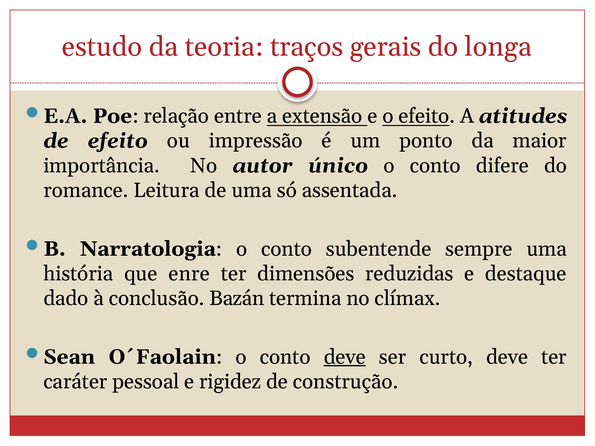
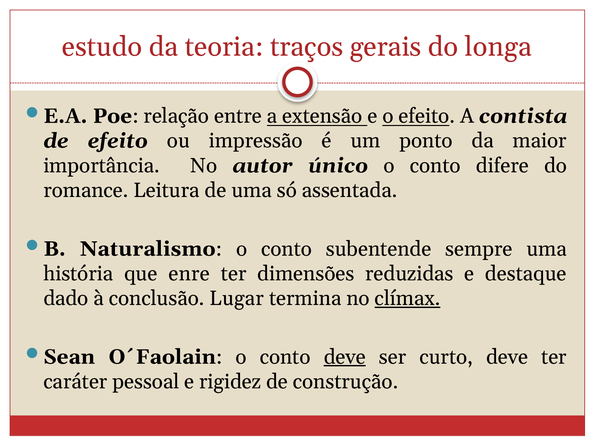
atitudes: atitudes -> contista (523, 116)
Narratologia: Narratologia -> Naturalismo (148, 249)
Bazán: Bazán -> Lugar (237, 299)
clímax underline: none -> present (408, 299)
